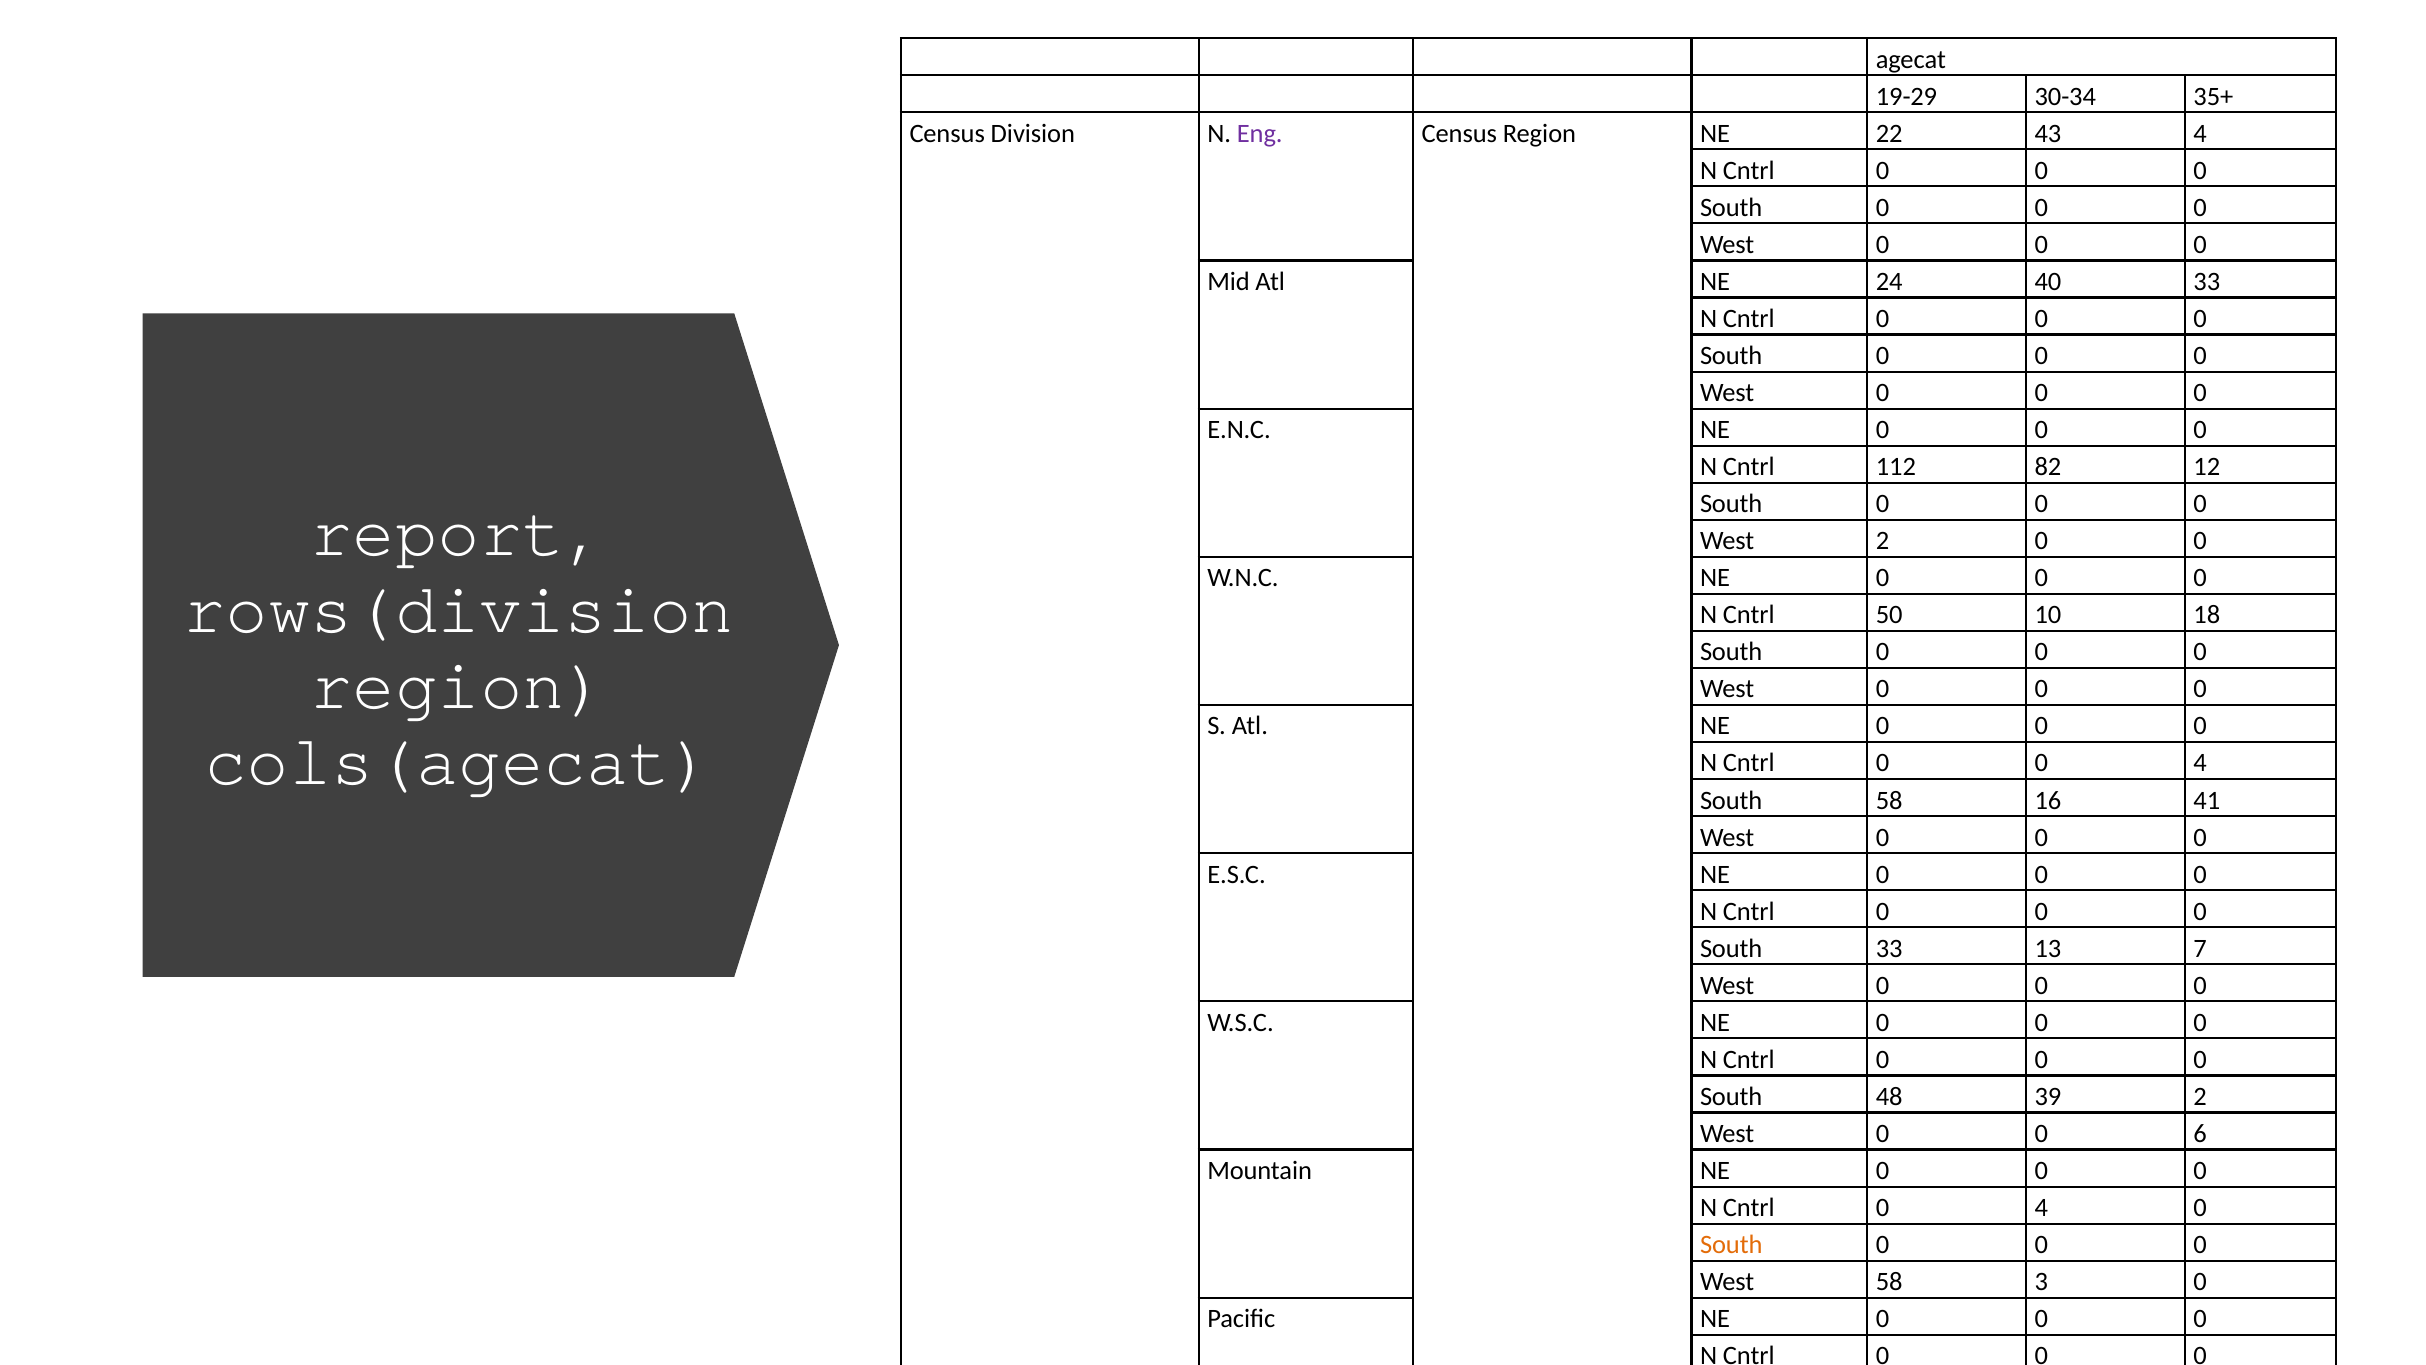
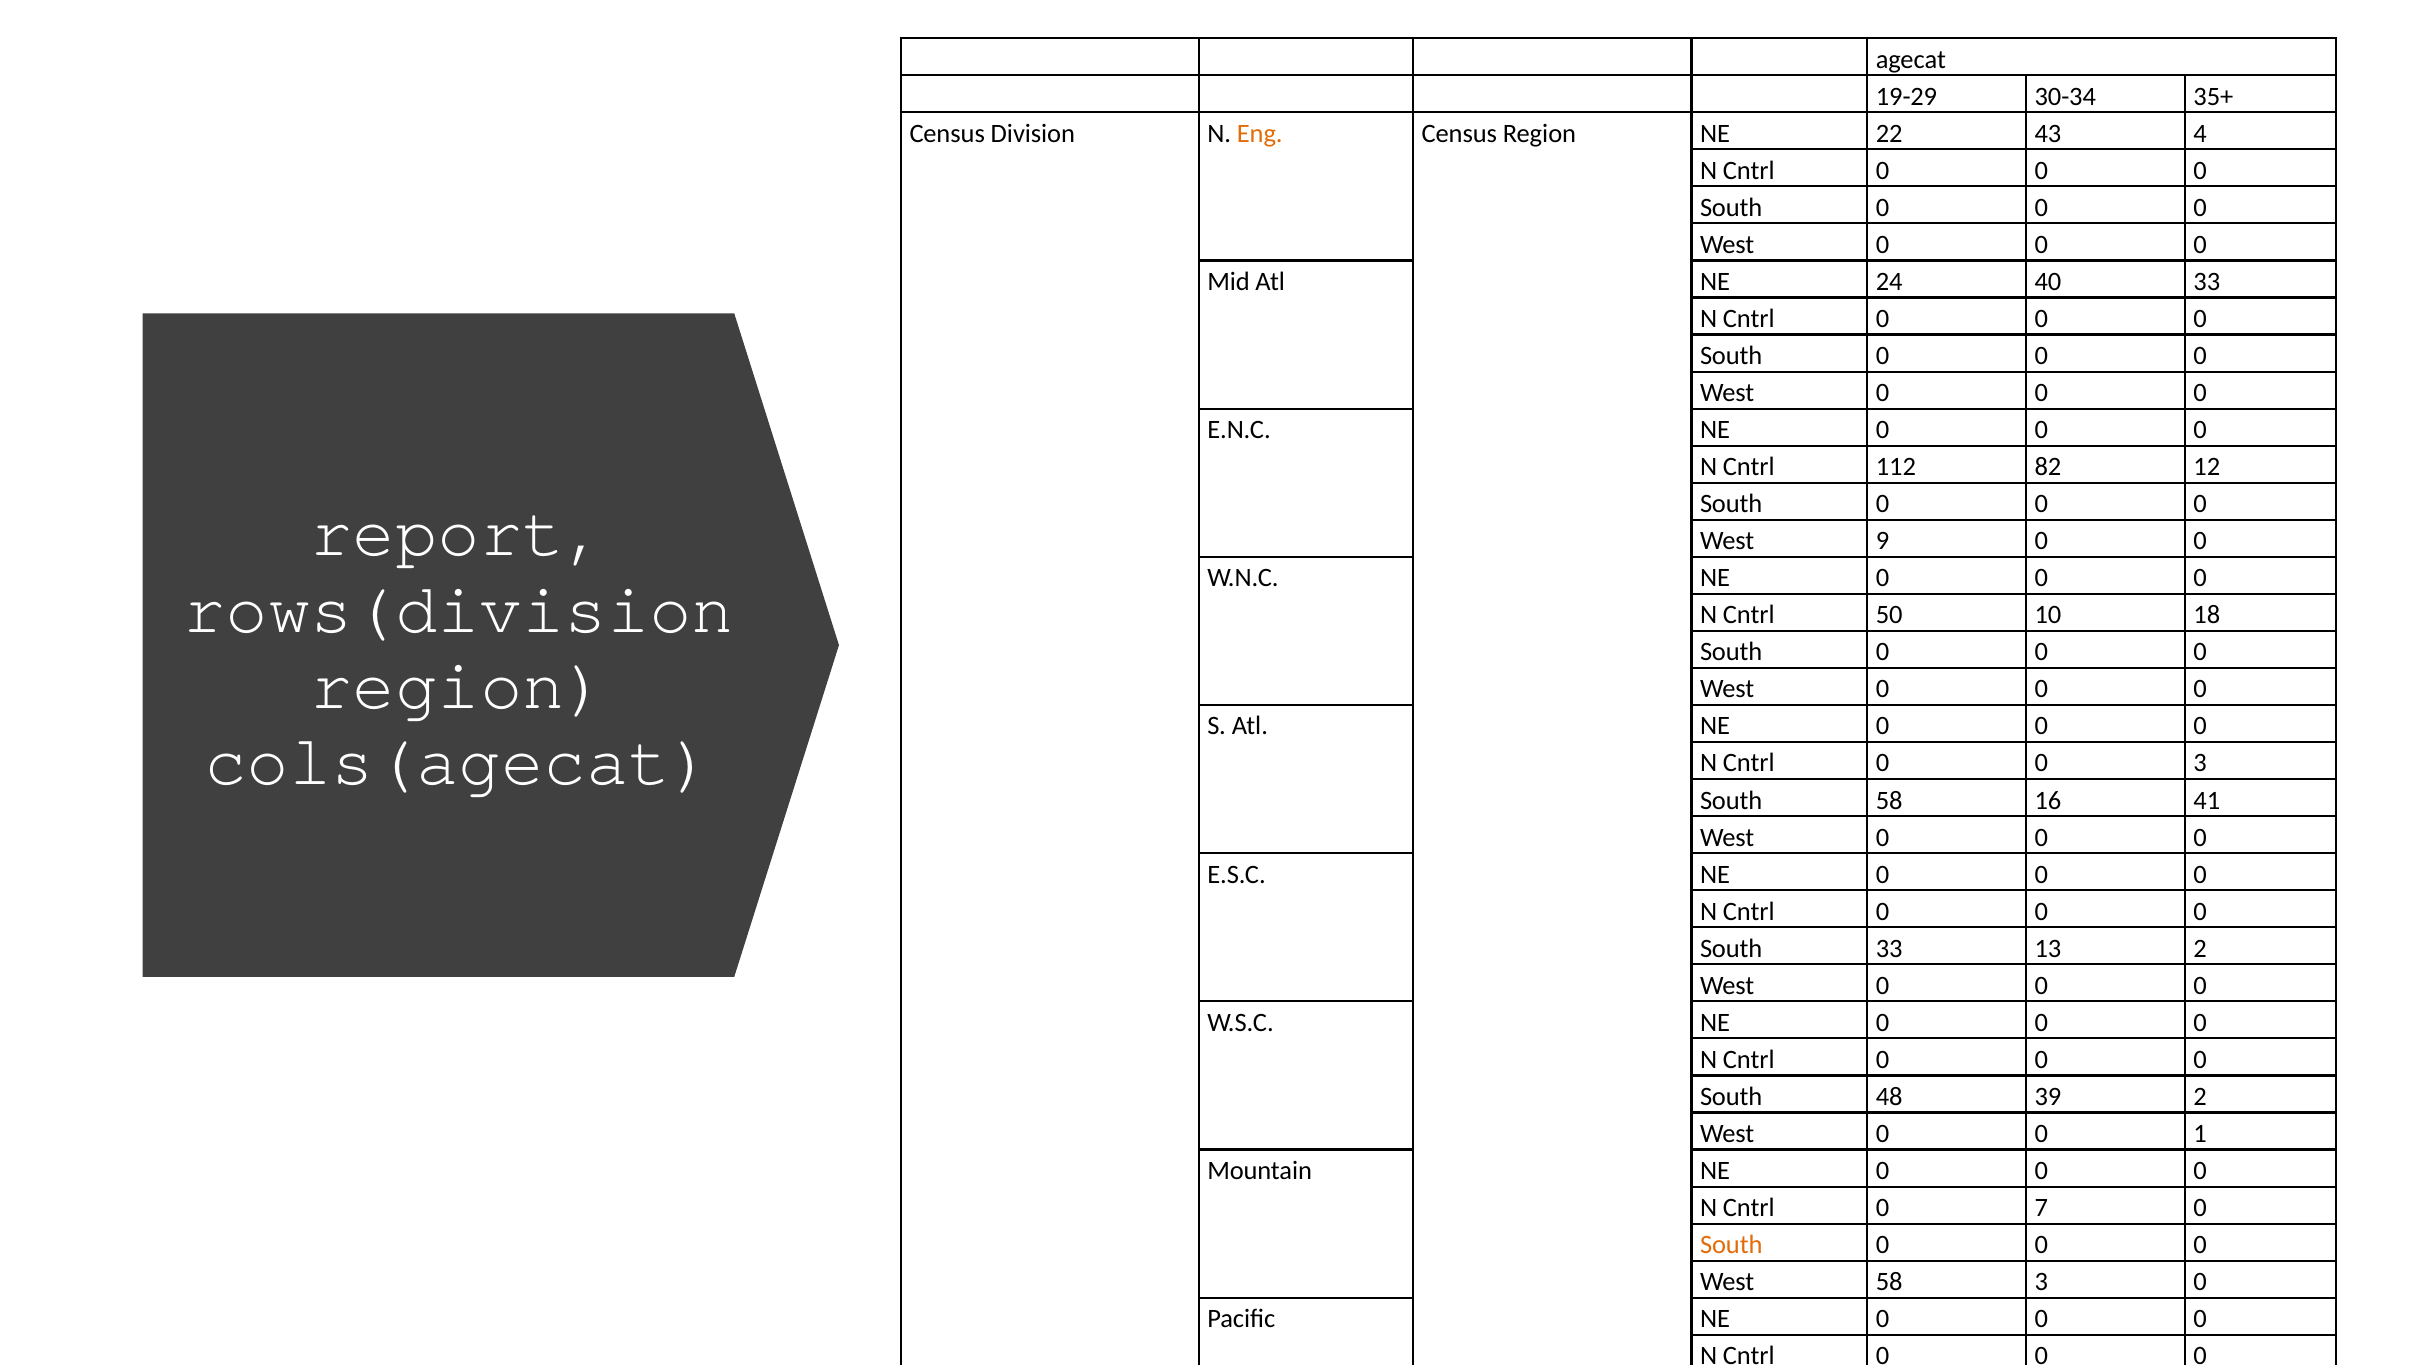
Eng colour: purple -> orange (1260, 133)
West 2: 2 -> 9 (1883, 541)
0 0 4: 4 -> 3 (2200, 763)
13 7: 7 -> 2 (2200, 948)
6: 6 -> 1 (2200, 1133)
Cntrl 0 4: 4 -> 7 (2041, 1207)
